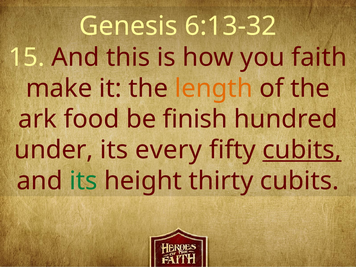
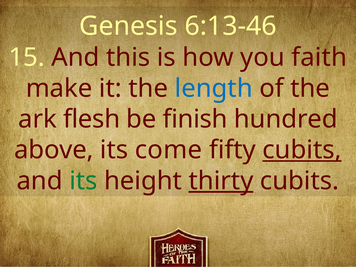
6:13-32: 6:13-32 -> 6:13-46 (231, 26)
length colour: orange -> blue (214, 88)
food: food -> flesh (92, 119)
under: under -> above (54, 150)
every: every -> come (168, 150)
thirty underline: none -> present (221, 181)
